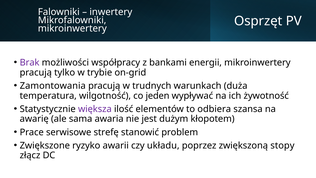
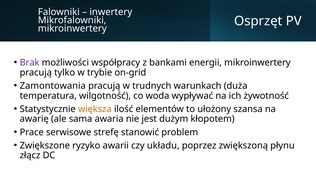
jeden: jeden -> woda (157, 96)
większa colour: purple -> orange (95, 109)
odbiera: odbiera -> ułożony (214, 109)
stopy: stopy -> płynu (282, 145)
